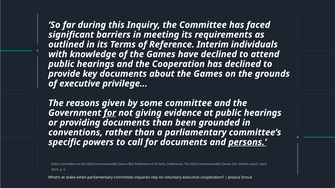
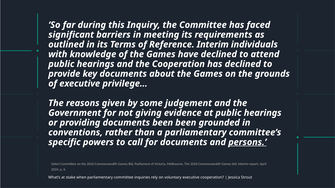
some committee: committee -> judgement (188, 103)
for underline: present -> none (110, 113)
documents than: than -> been (163, 123)
